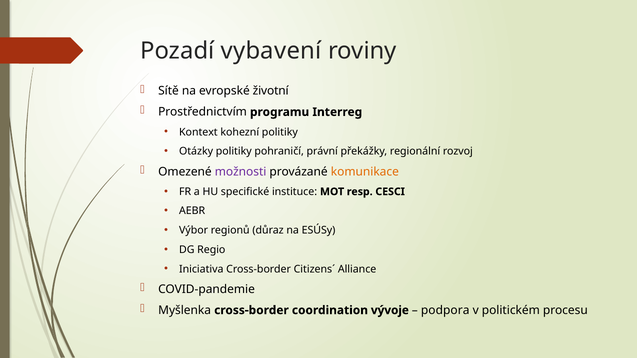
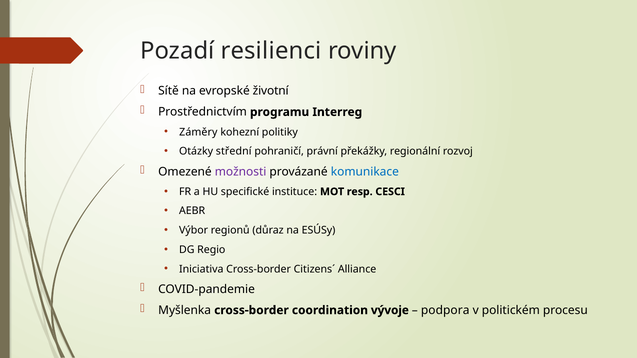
vybavení: vybavení -> resilienci (271, 51)
Kontext: Kontext -> Záměry (198, 132)
Otázky politiky: politiky -> střední (234, 152)
komunikace colour: orange -> blue (365, 172)
